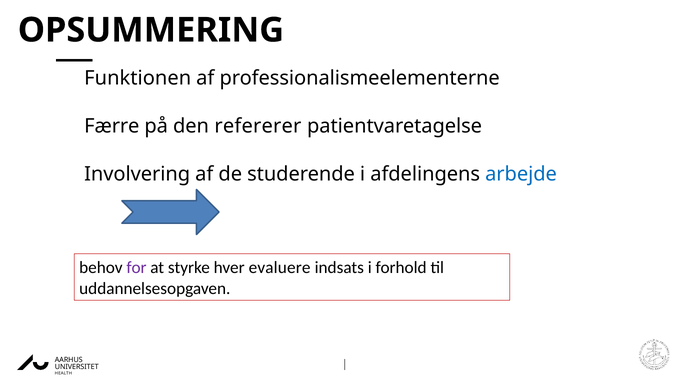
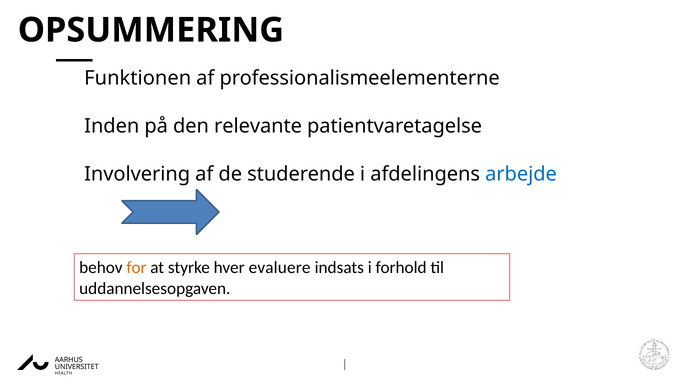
Færre: Færre -> Inden (112, 126)
refererer: refererer -> relevante (258, 126)
for colour: purple -> orange (136, 268)
